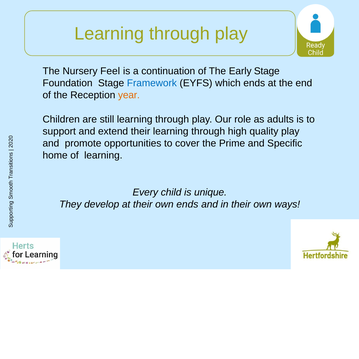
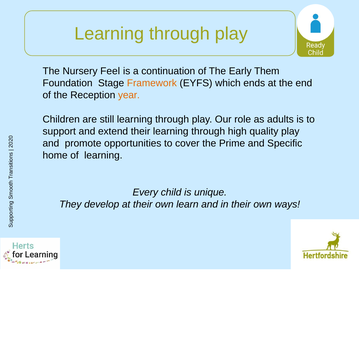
Early Stage: Stage -> Them (267, 71)
Framework colour: blue -> orange (152, 83)
own ends: ends -> learn (187, 204)
